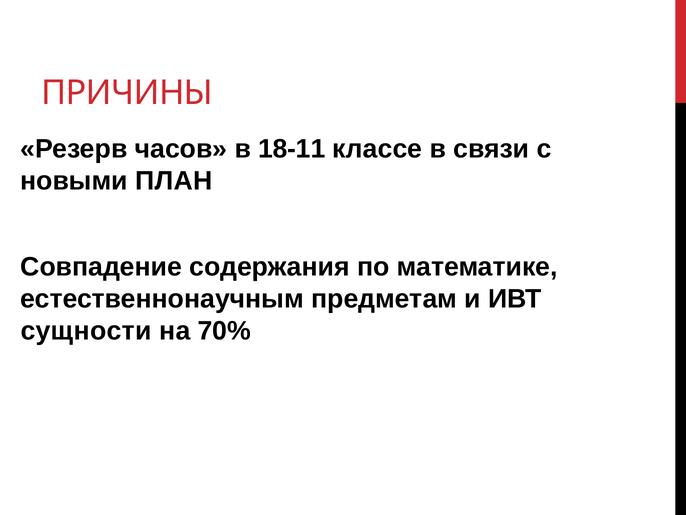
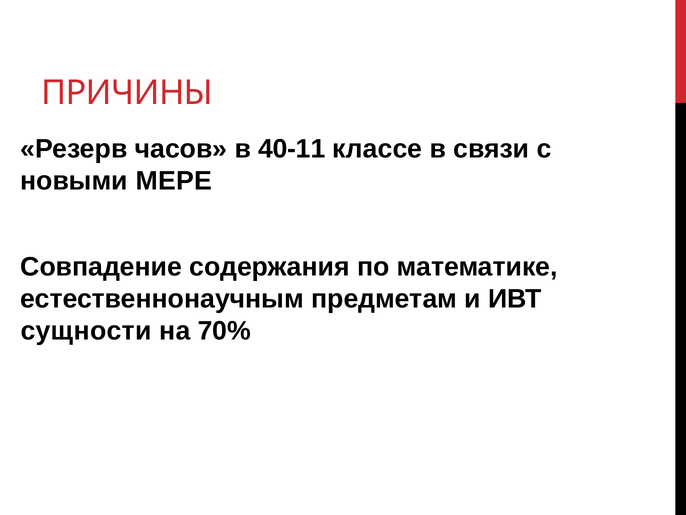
18-11: 18-11 -> 40-11 (292, 149)
ПЛАН: ПЛАН -> МЕРЕ (174, 181)
